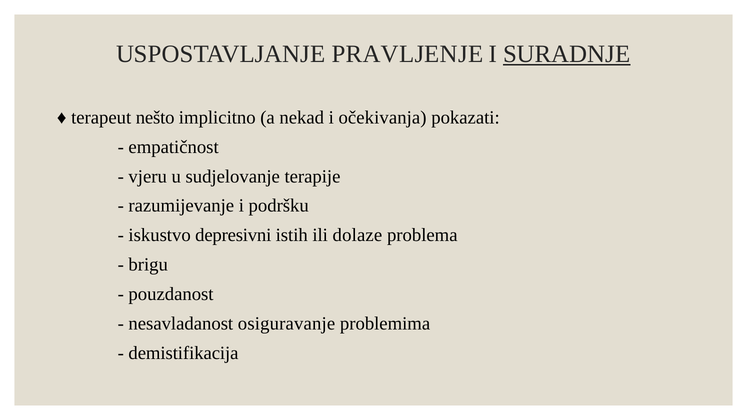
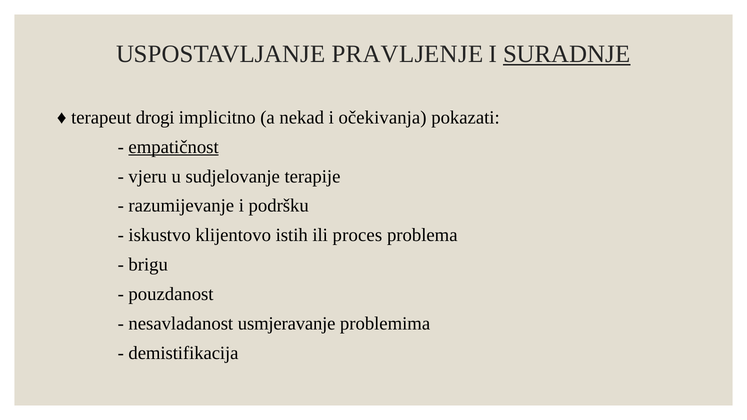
nešto: nešto -> drogi (155, 118)
empatičnost underline: none -> present (174, 147)
depresivni: depresivni -> klijentovo (233, 235)
dolaze: dolaze -> proces (357, 235)
osiguravanje: osiguravanje -> usmjeravanje (287, 324)
